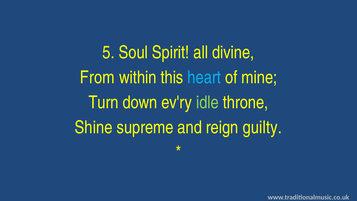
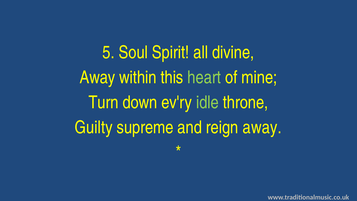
From: From -> Away (97, 77)
heart colour: light blue -> light green (204, 77)
Shine: Shine -> Guilty (94, 127)
reign guilty: guilty -> away (262, 127)
